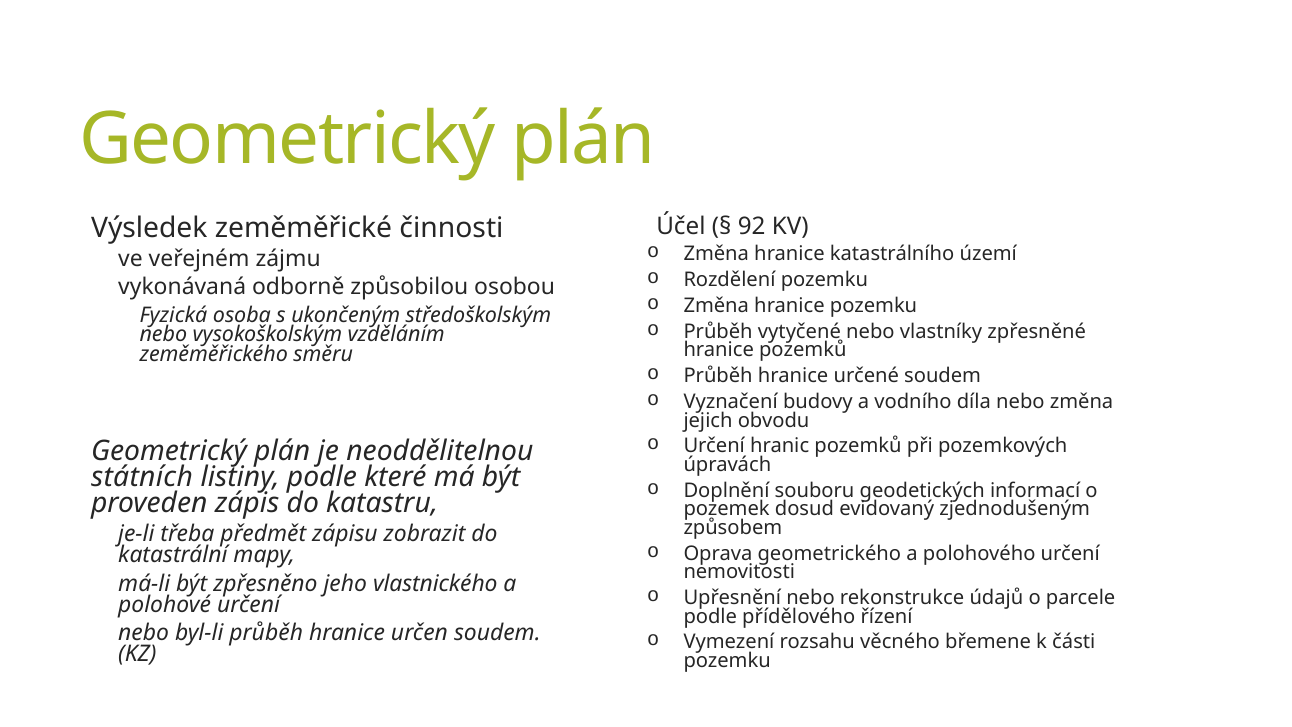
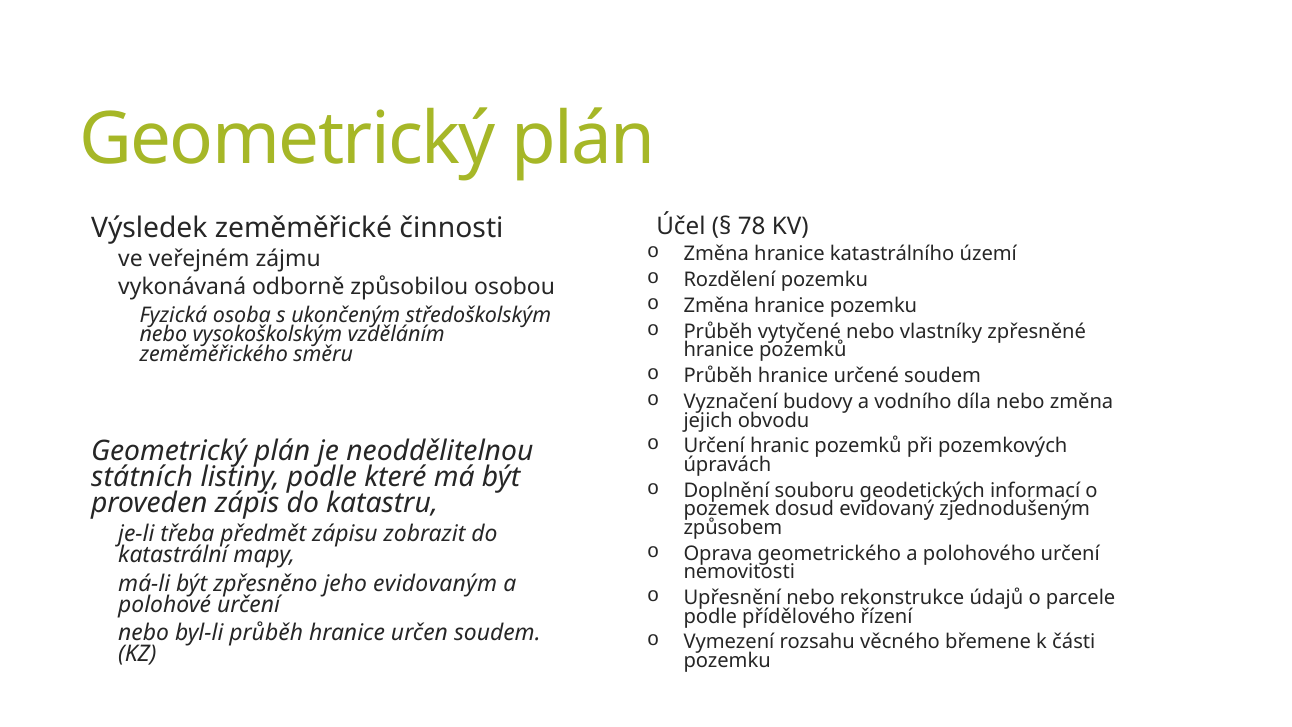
92: 92 -> 78 (752, 226)
vlastnického: vlastnického -> evidovaným (435, 583)
